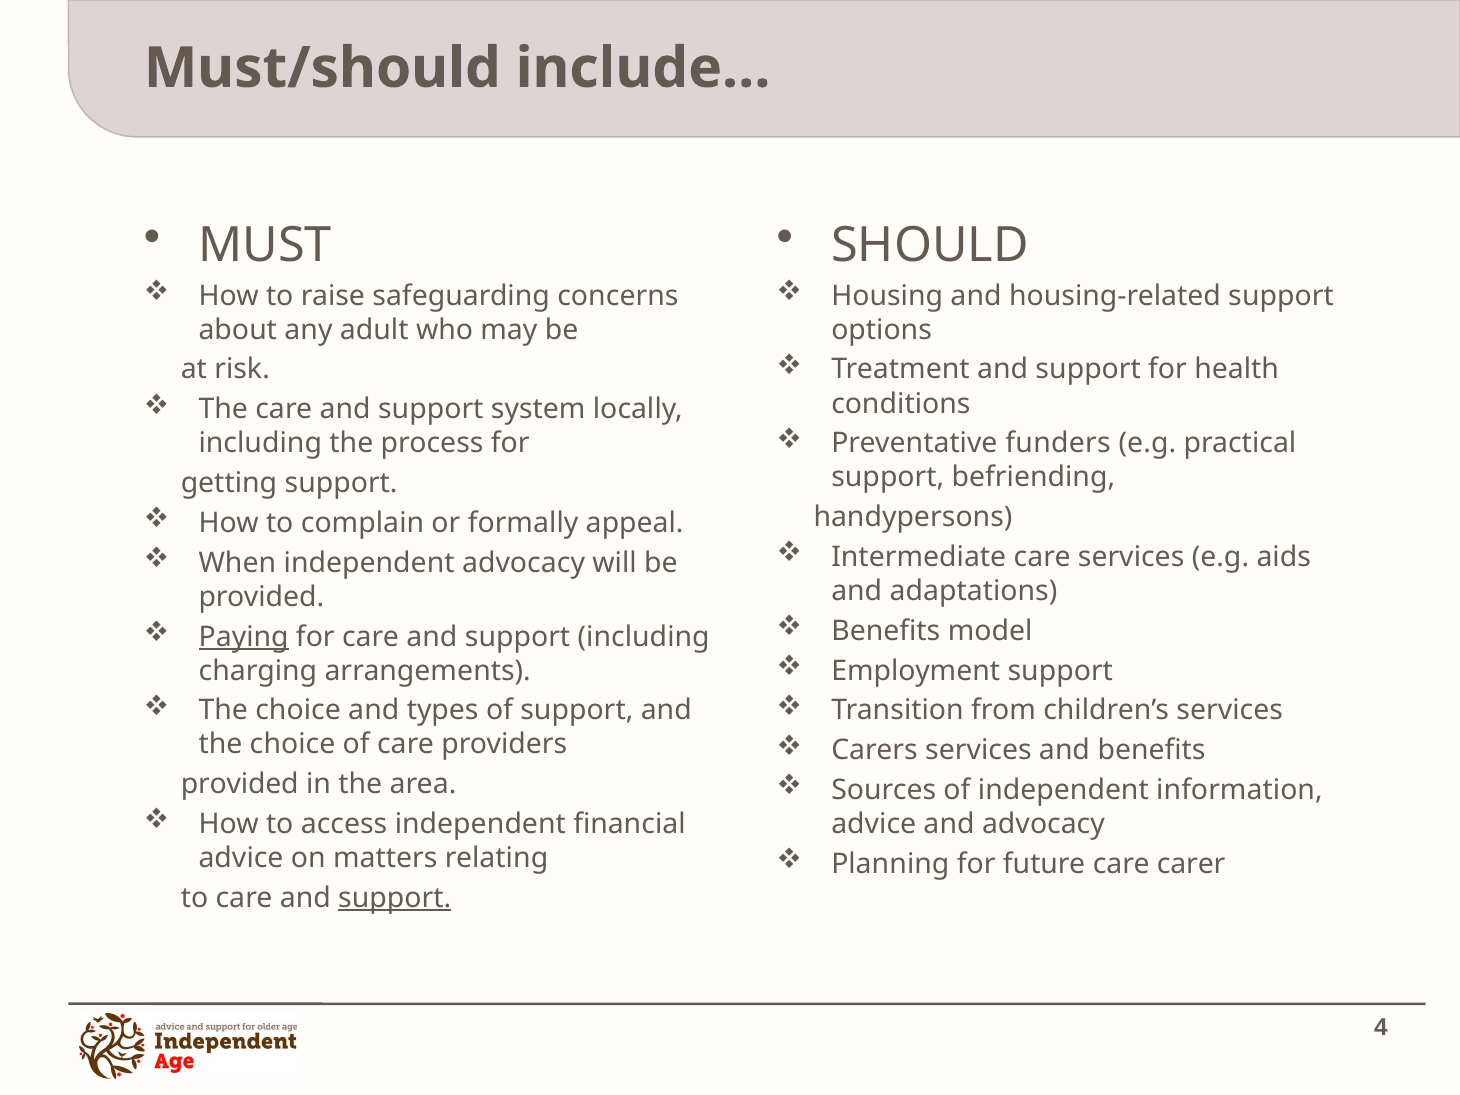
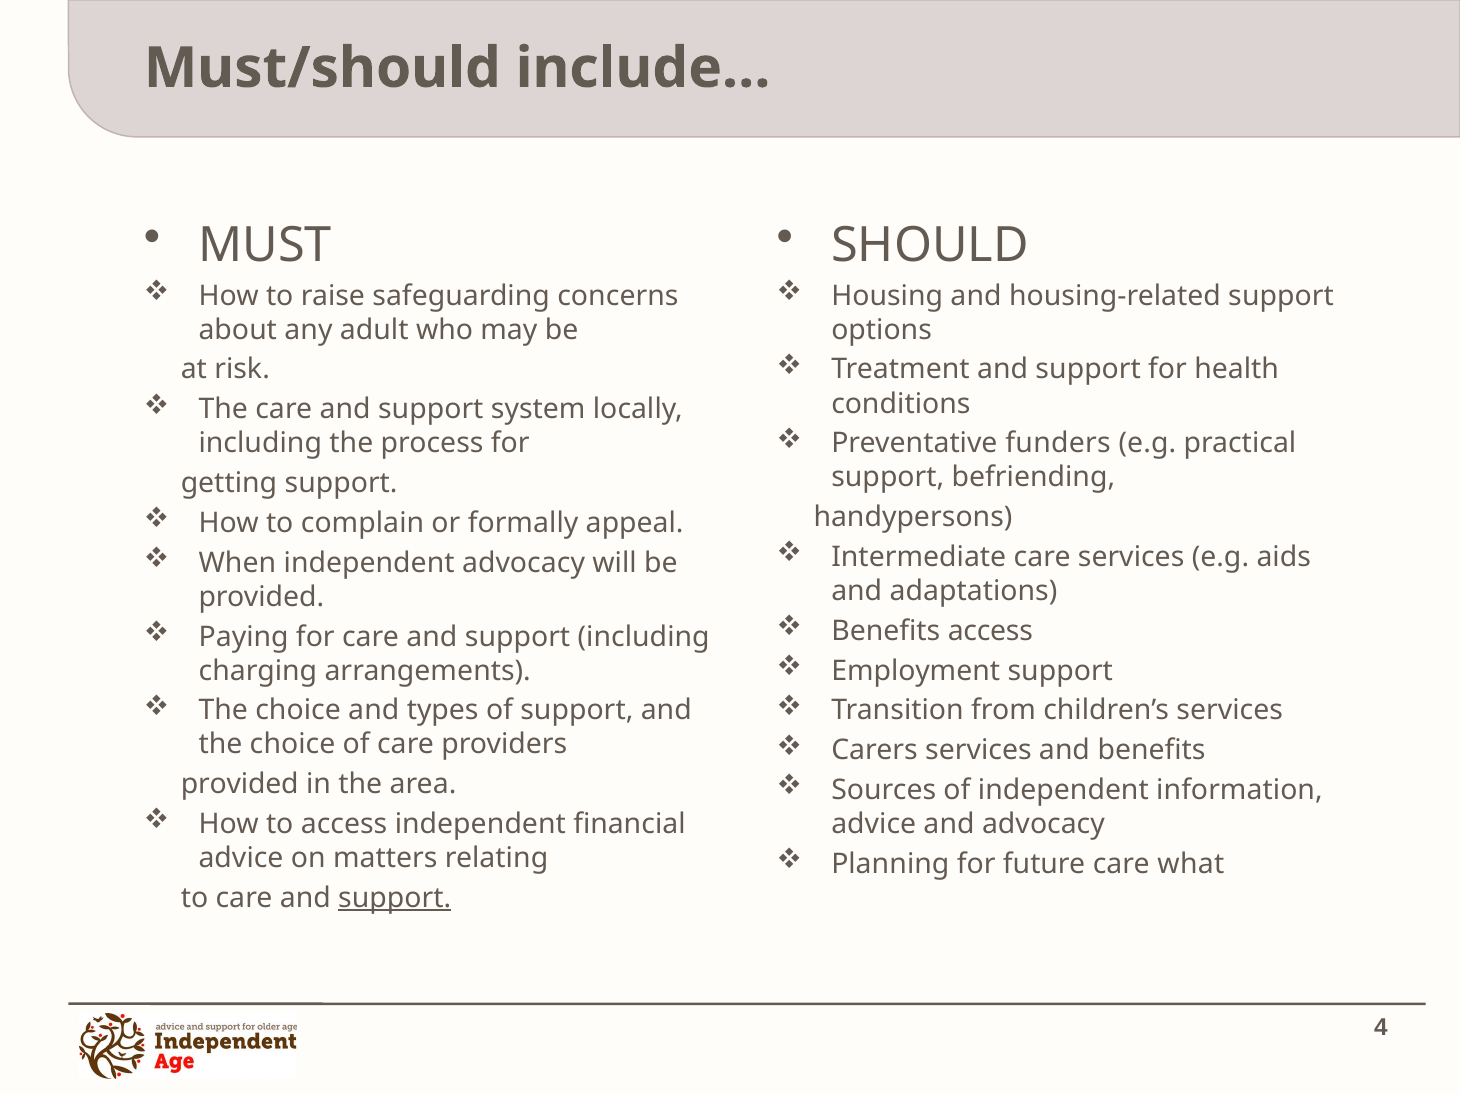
Benefits model: model -> access (990, 631)
Paying underline: present -> none (244, 637)
carer: carer -> what (1191, 864)
